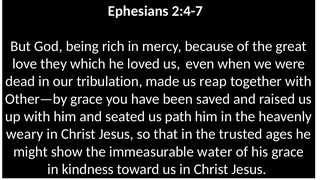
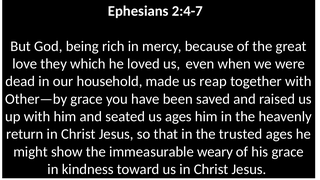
tribulation: tribulation -> household (110, 81)
us path: path -> ages (178, 117)
weary: weary -> return (25, 134)
water: water -> weary (215, 152)
